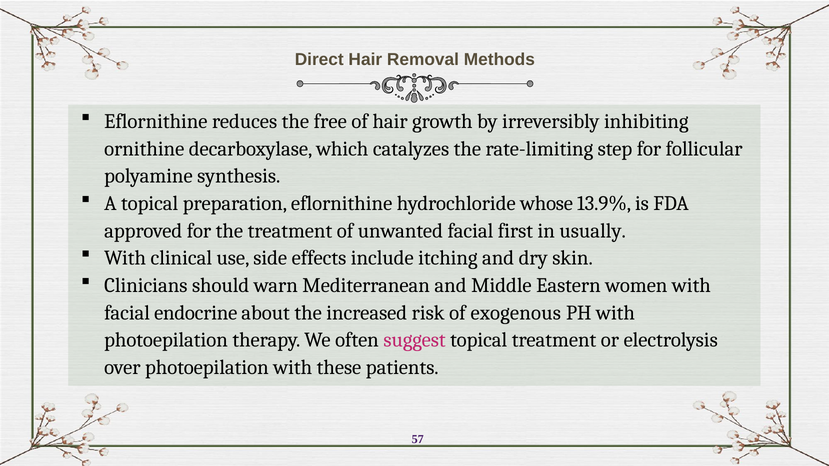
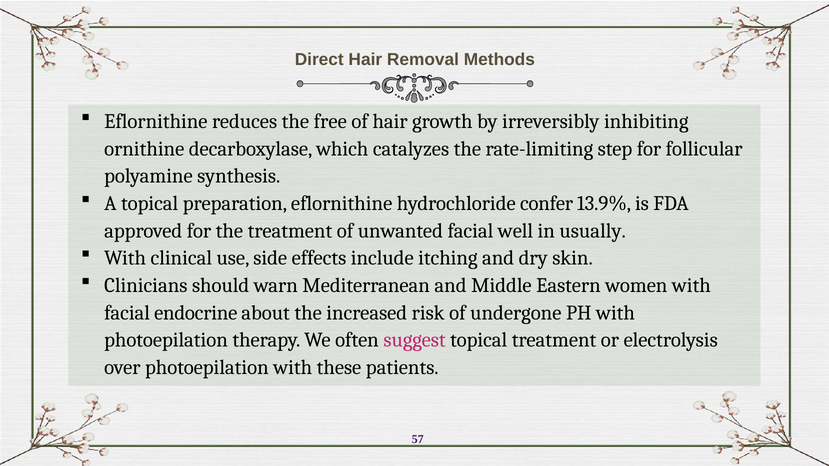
whose: whose -> confer (547, 204)
first: first -> well (515, 231)
exogenous: exogenous -> undergone (516, 313)
